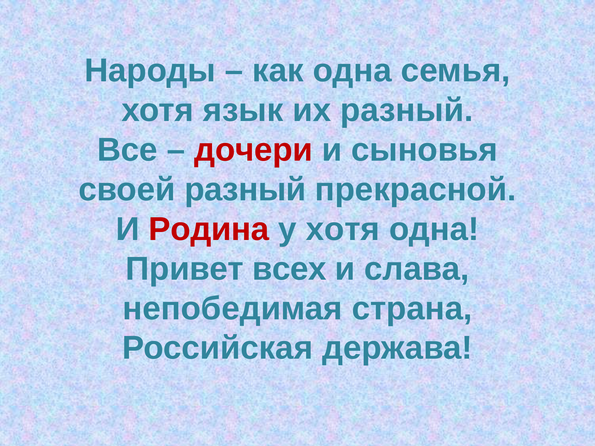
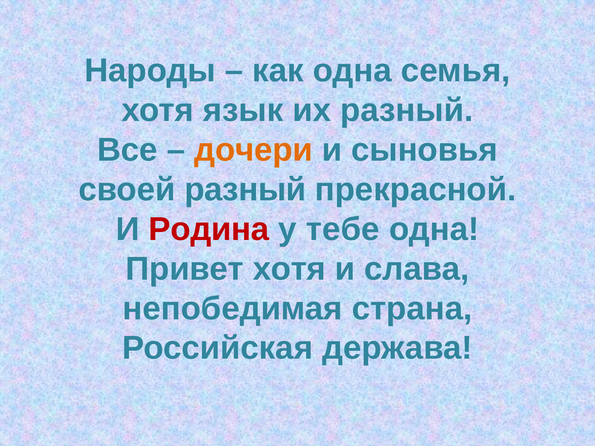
дочери colour: red -> orange (254, 150)
у хотя: хотя -> тебе (343, 229)
Привет всех: всех -> хотя (289, 269)
